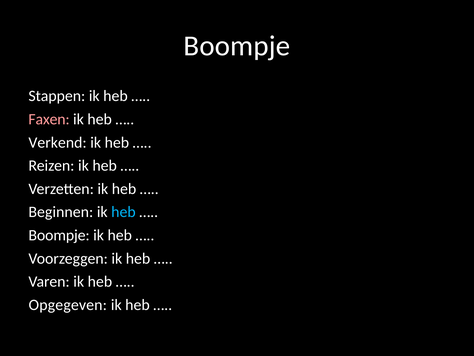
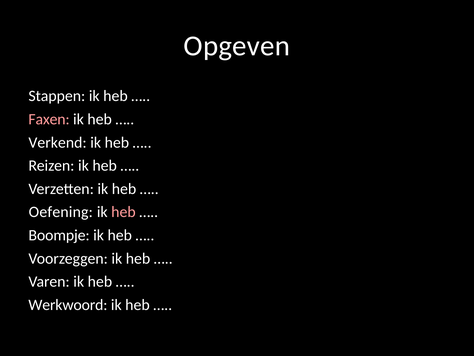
Boompje: Boompje -> Opgeven (237, 46)
Beginnen: Beginnen -> Oefening (61, 212)
heb colour: light blue -> pink (123, 212)
Opgegeven: Opgegeven -> Werkwoord (68, 305)
